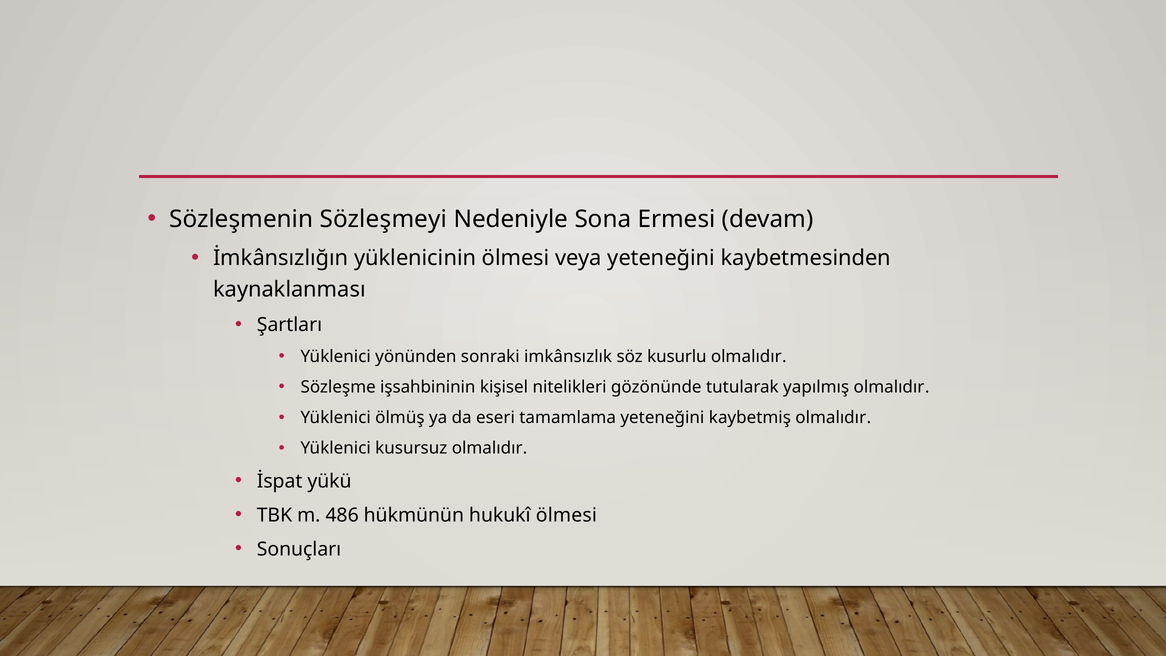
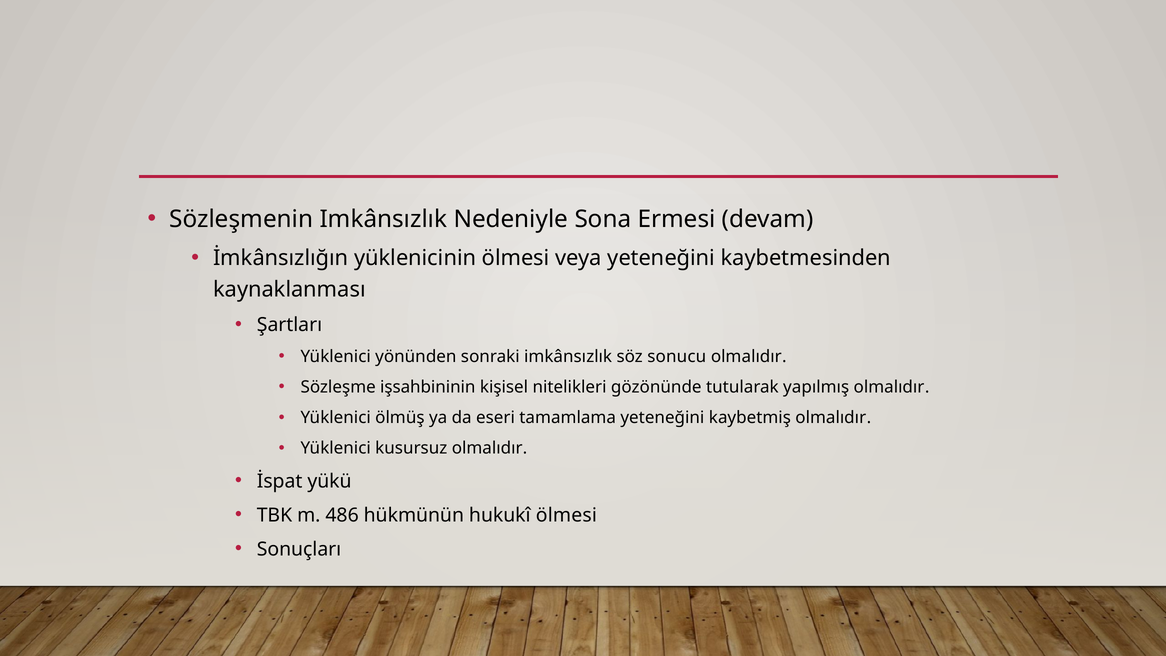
Sözleşmenin Sözleşmeyi: Sözleşmeyi -> Imkânsızlık (383, 219)
kusurlu: kusurlu -> sonucu (677, 357)
